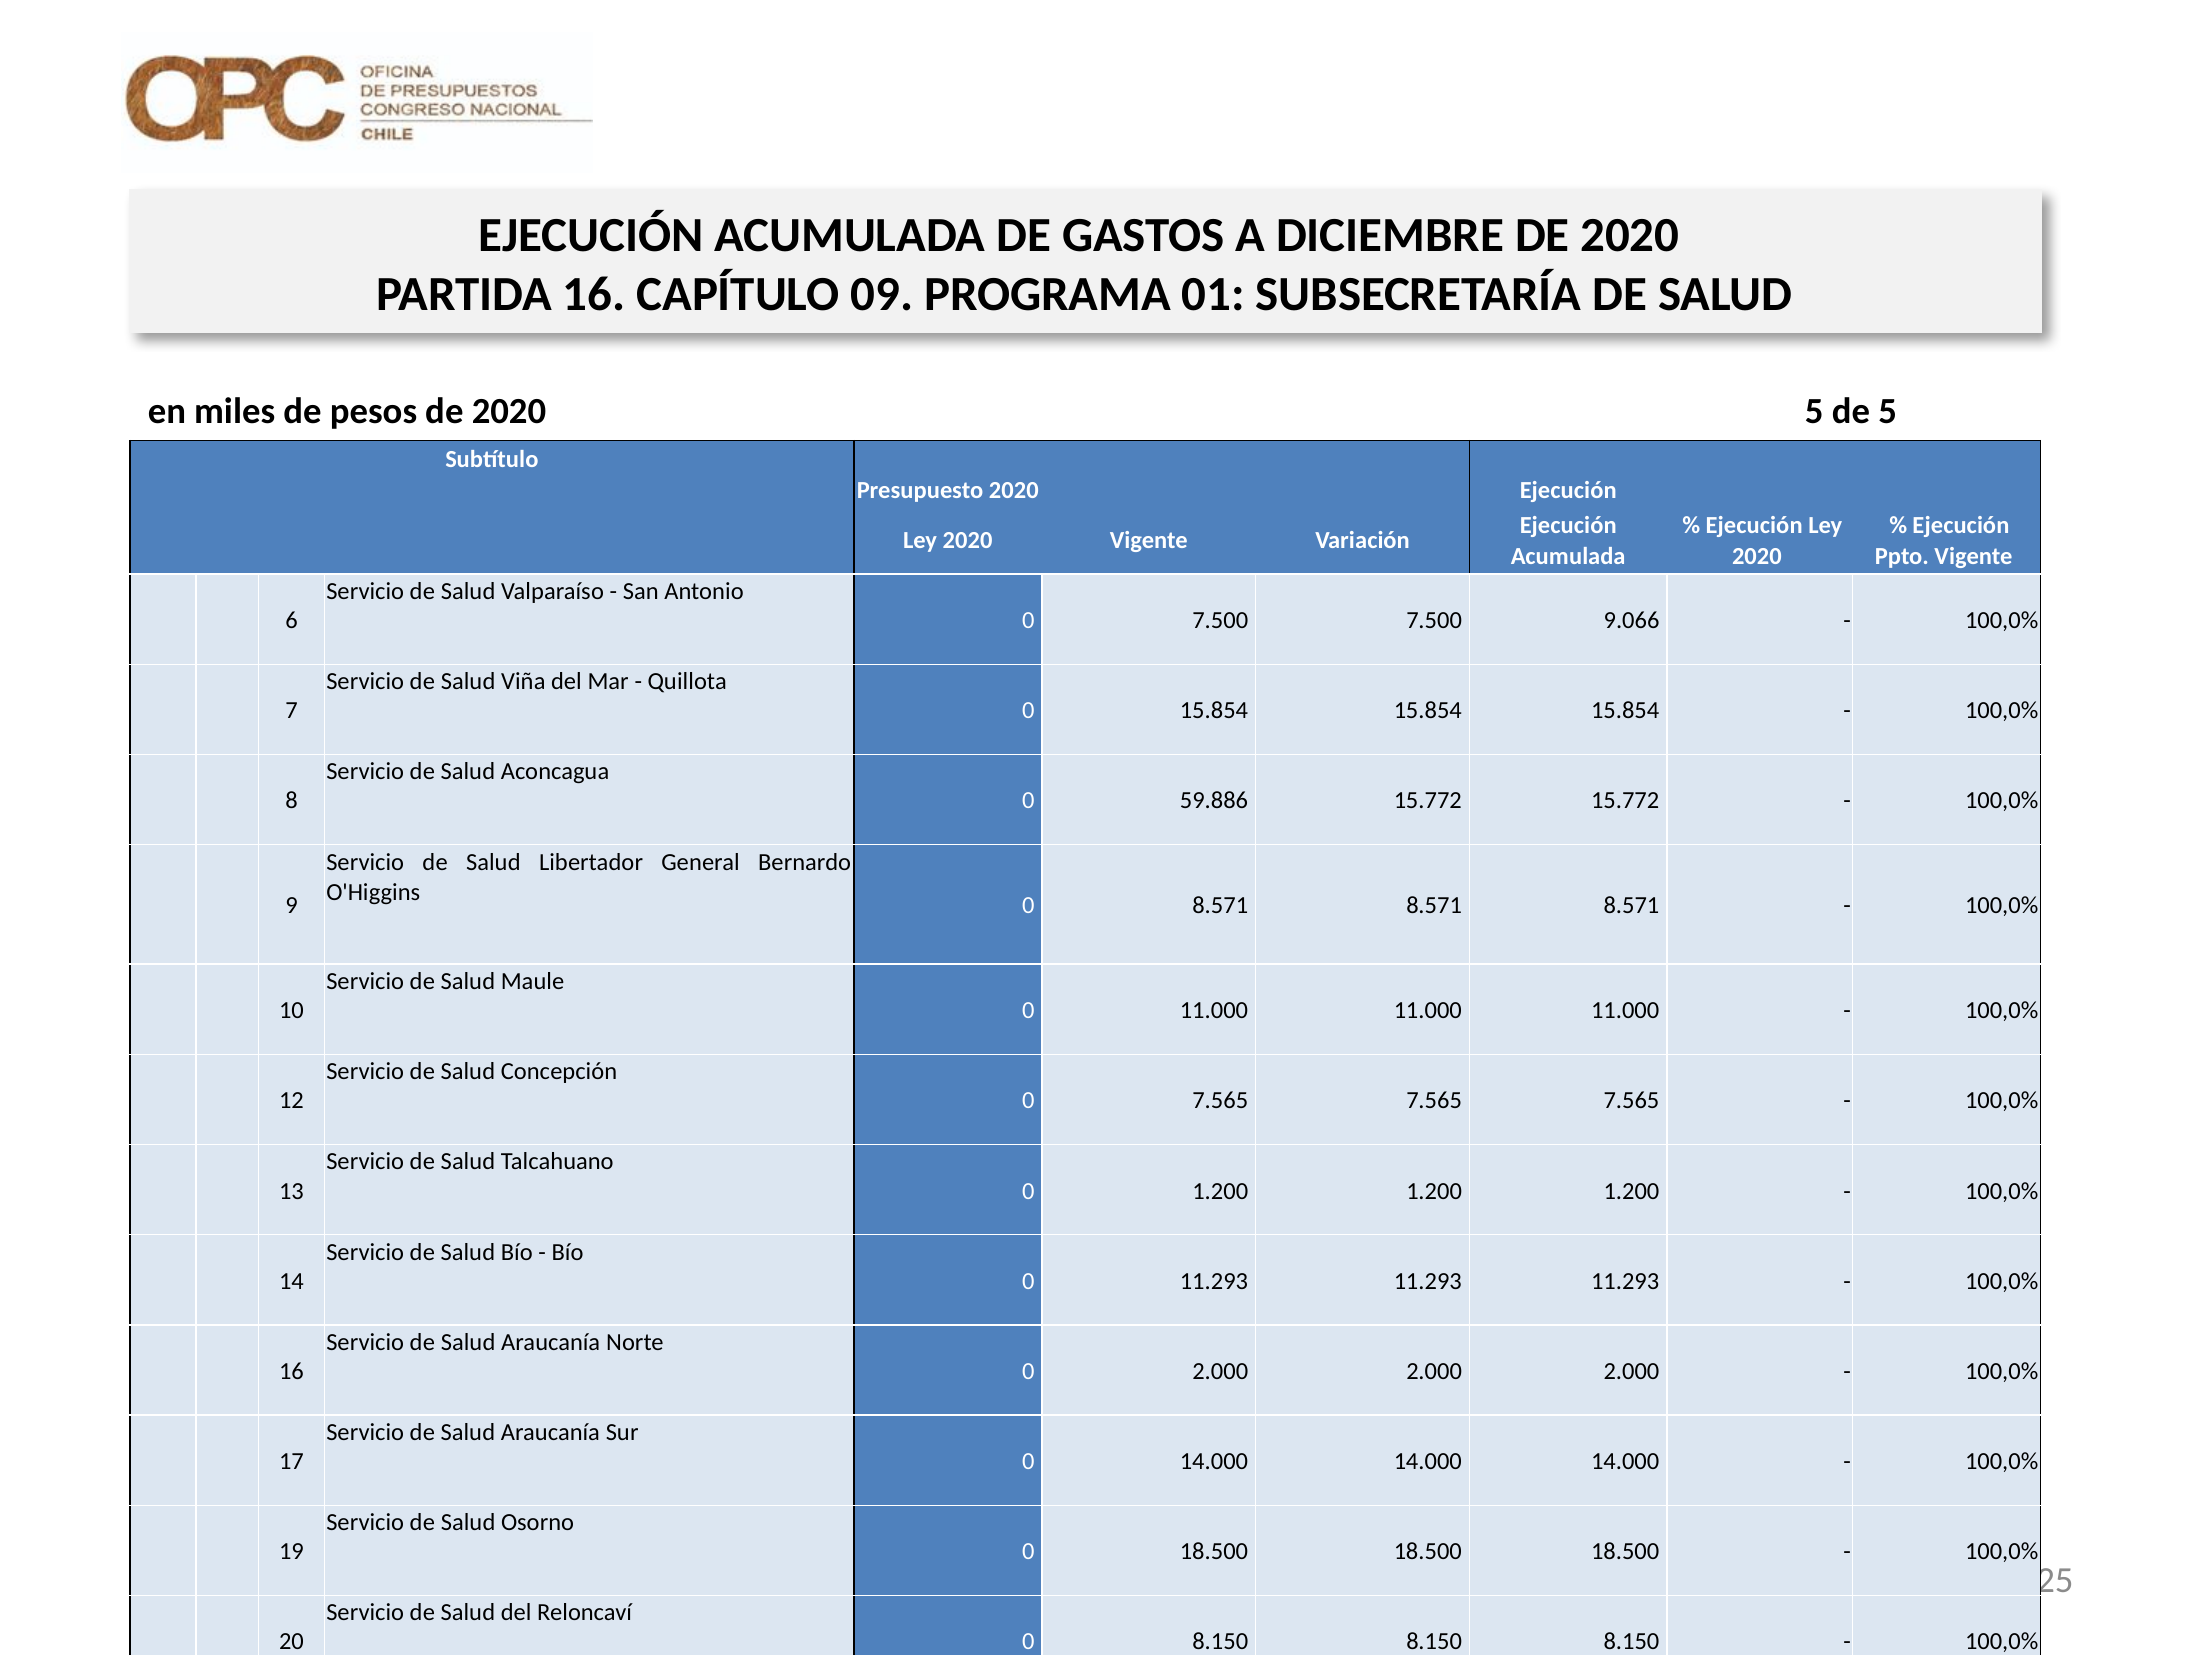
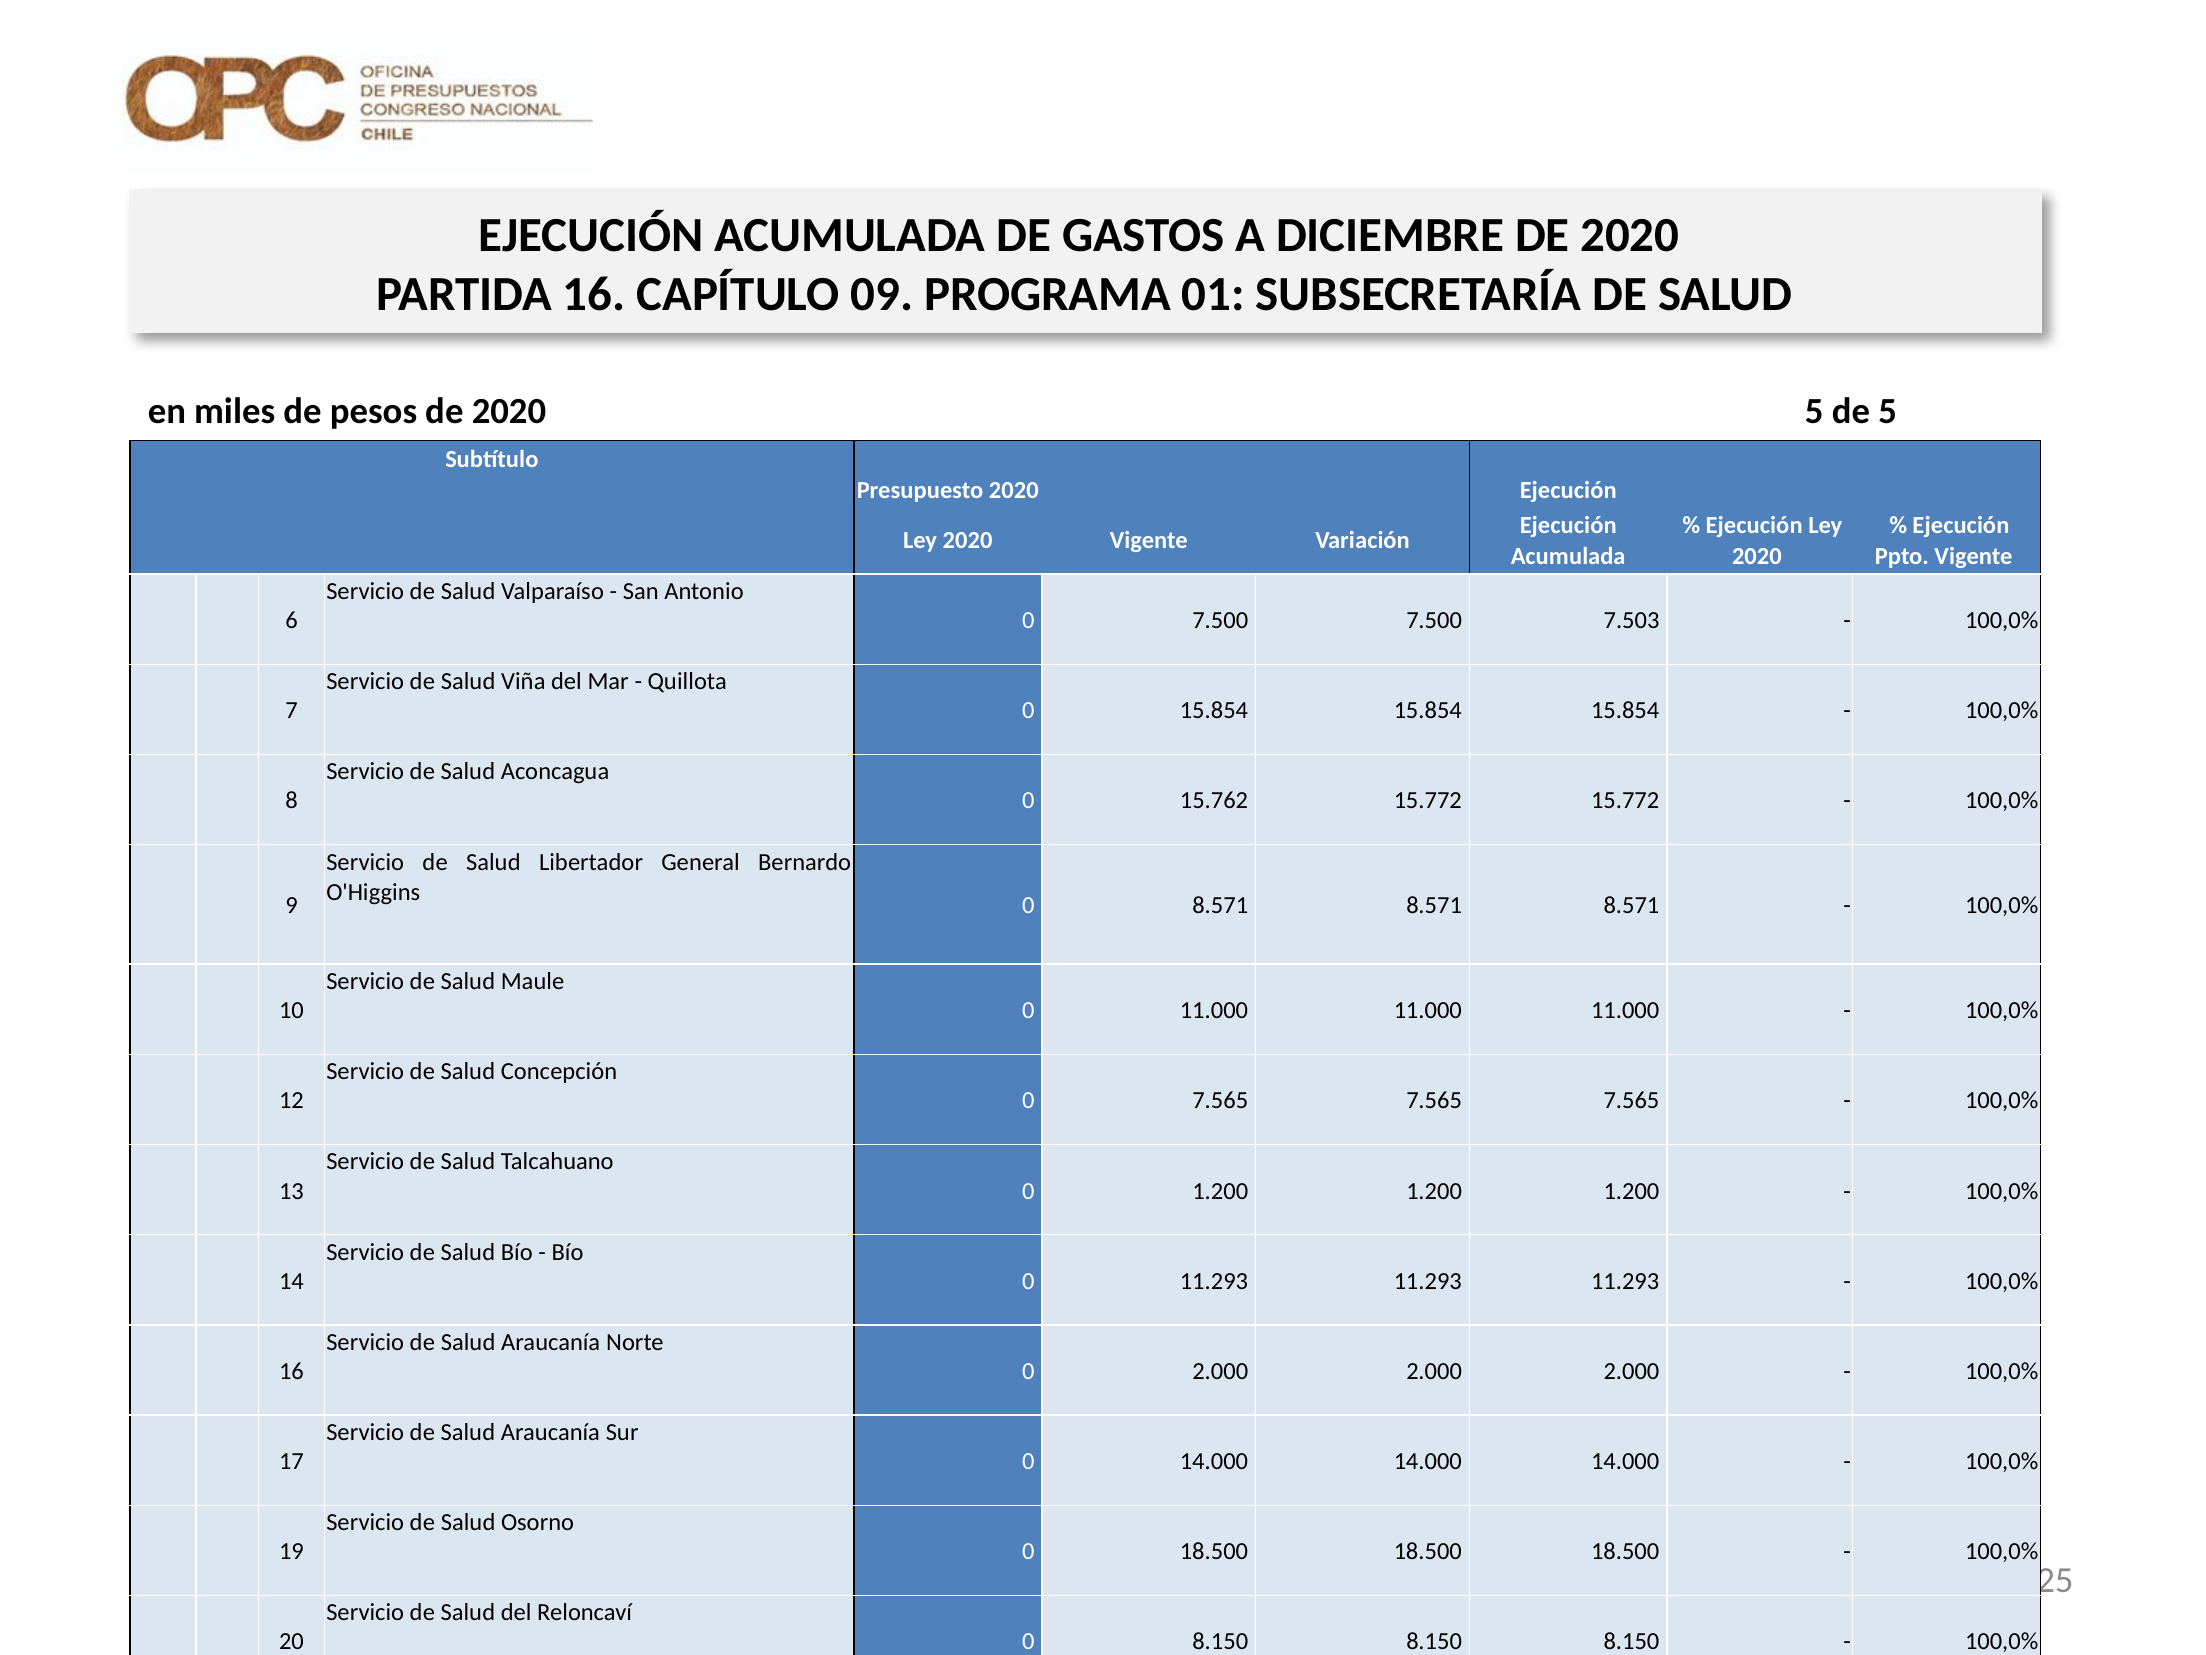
9.066: 9.066 -> 7.503 (1632, 620)
59.886: 59.886 -> 15.762 (1214, 801)
